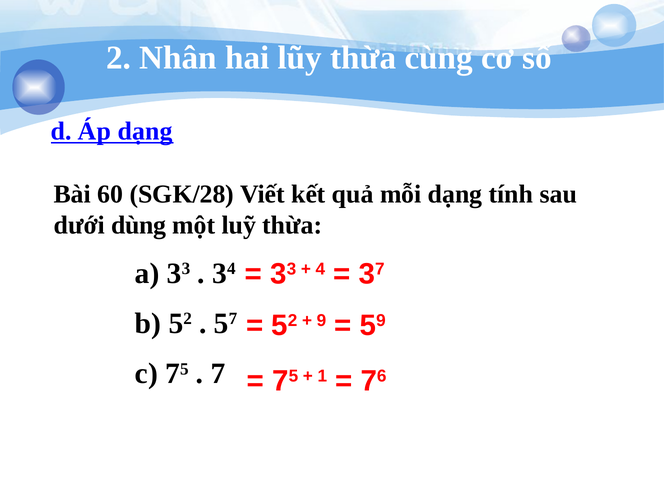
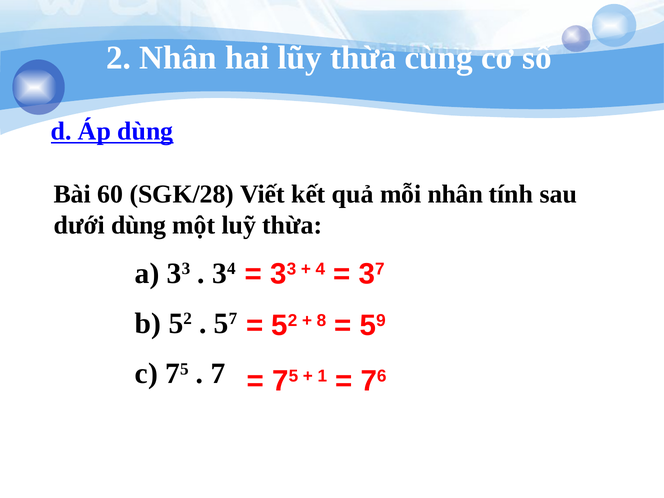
Áp dạng: dạng -> dùng (145, 131)
mỗi dạng: dạng -> nhân (455, 194)
9: 9 -> 8 (321, 321)
